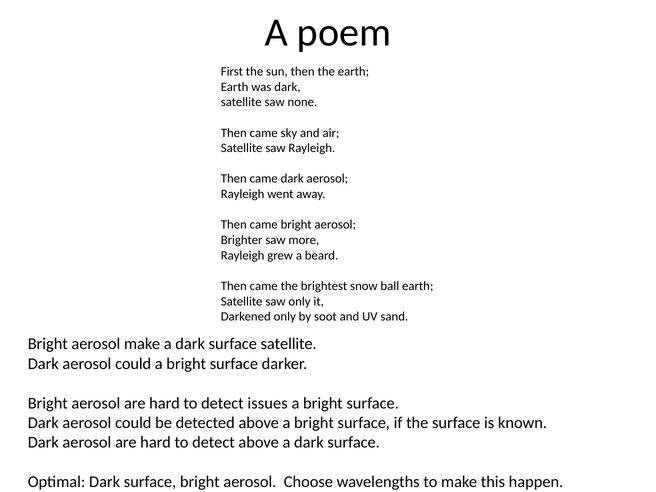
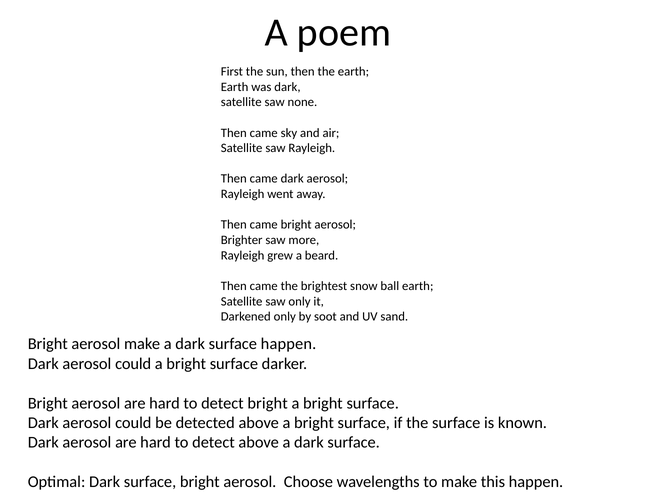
surface satellite: satellite -> happen (289, 344)
detect issues: issues -> bright (268, 403)
